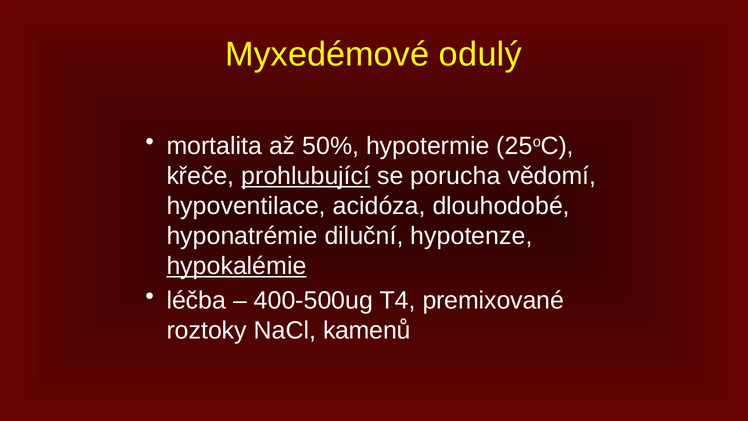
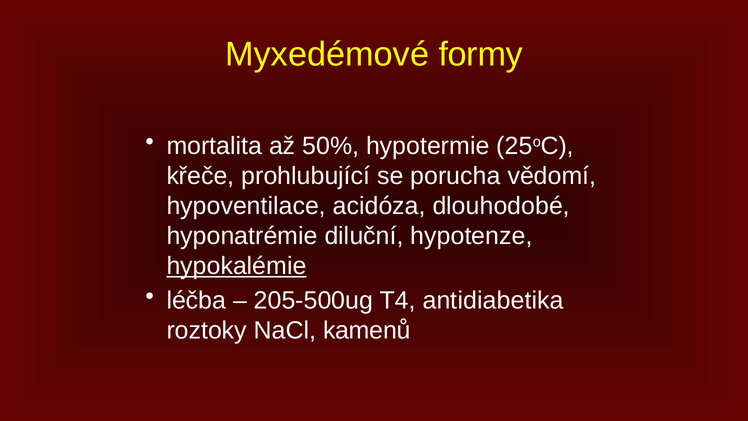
odulý: odulý -> formy (481, 54)
prohlubující underline: present -> none (306, 176)
400-500ug: 400-500ug -> 205-500ug (313, 301)
premixované: premixované -> antidiabetika (493, 301)
